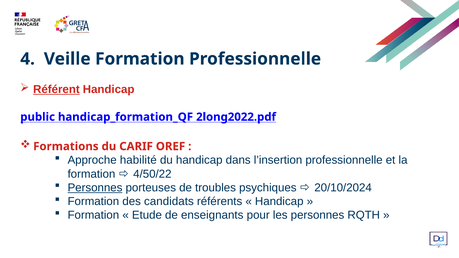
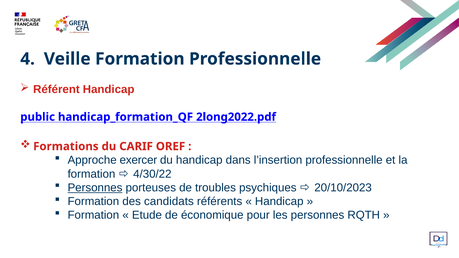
Référent underline: present -> none (56, 90)
habilité: habilité -> exercer (138, 160)
4/50/22: 4/50/22 -> 4/30/22 (152, 174)
20/10/2024: 20/10/2024 -> 20/10/2023 (343, 188)
enseignants: enseignants -> économique (212, 215)
